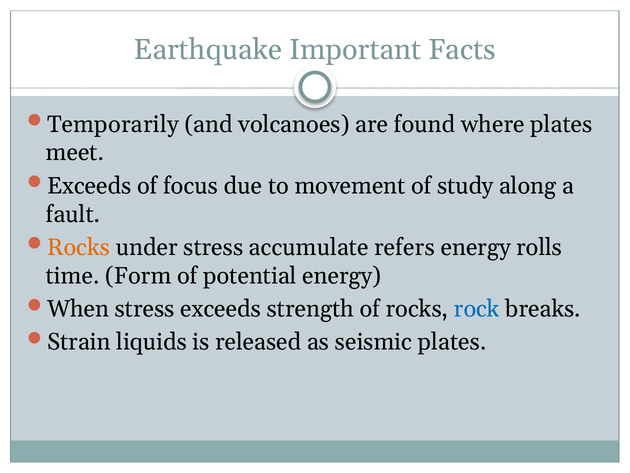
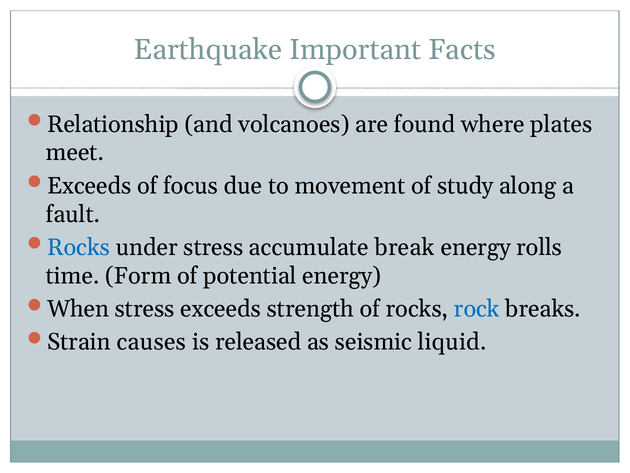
Temporarily: Temporarily -> Relationship (113, 124)
Rocks colour: orange -> blue (78, 247)
refers: refers -> break (404, 247)
liquids: liquids -> causes (151, 342)
seismic plates: plates -> liquid (452, 342)
